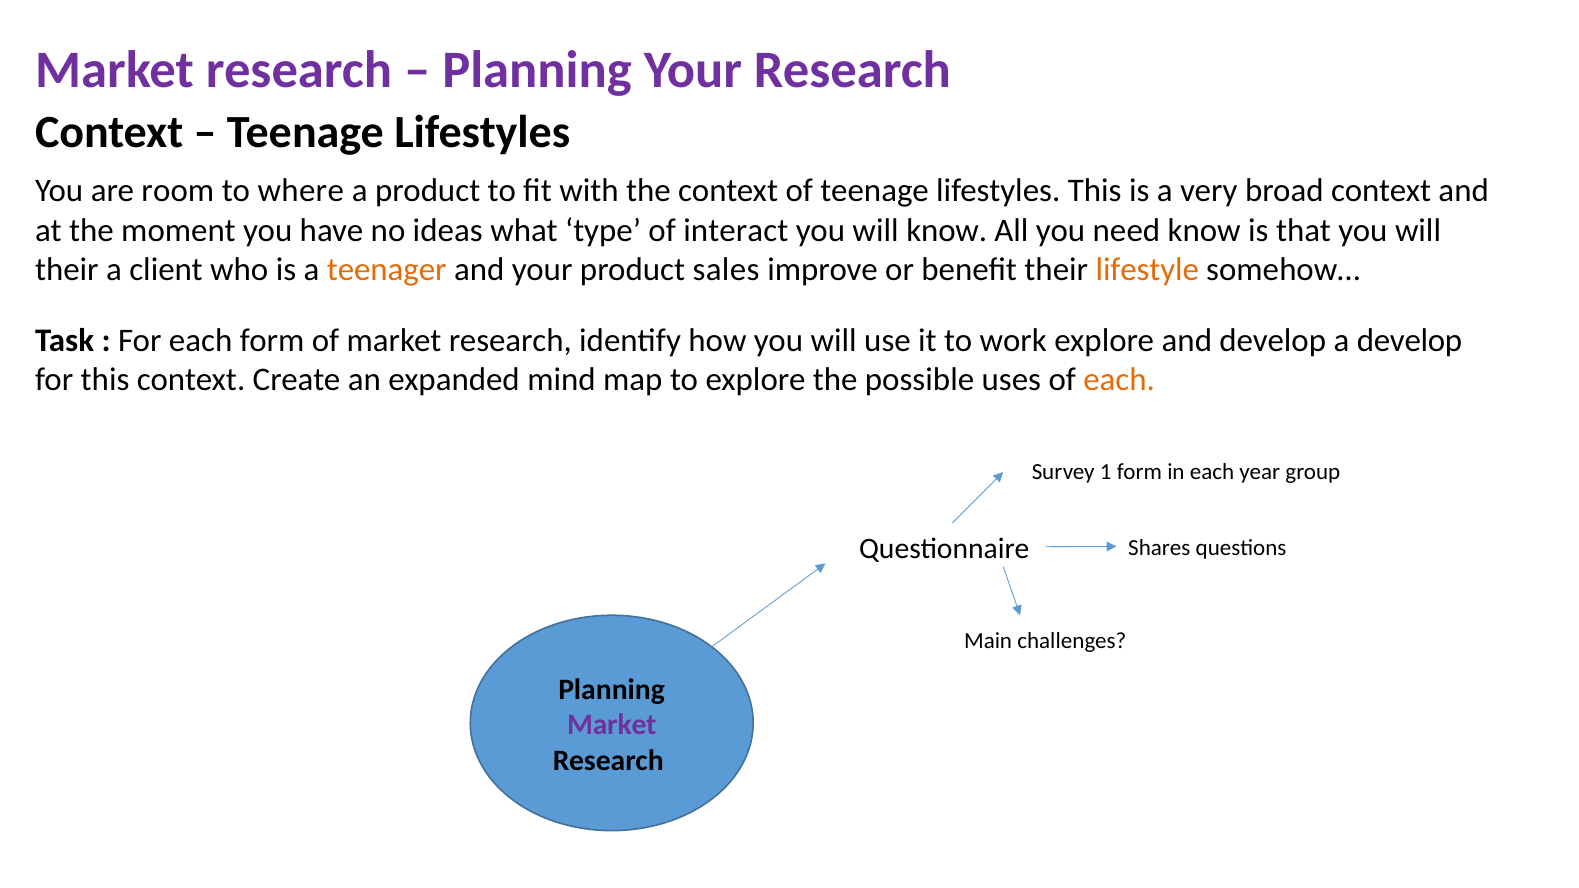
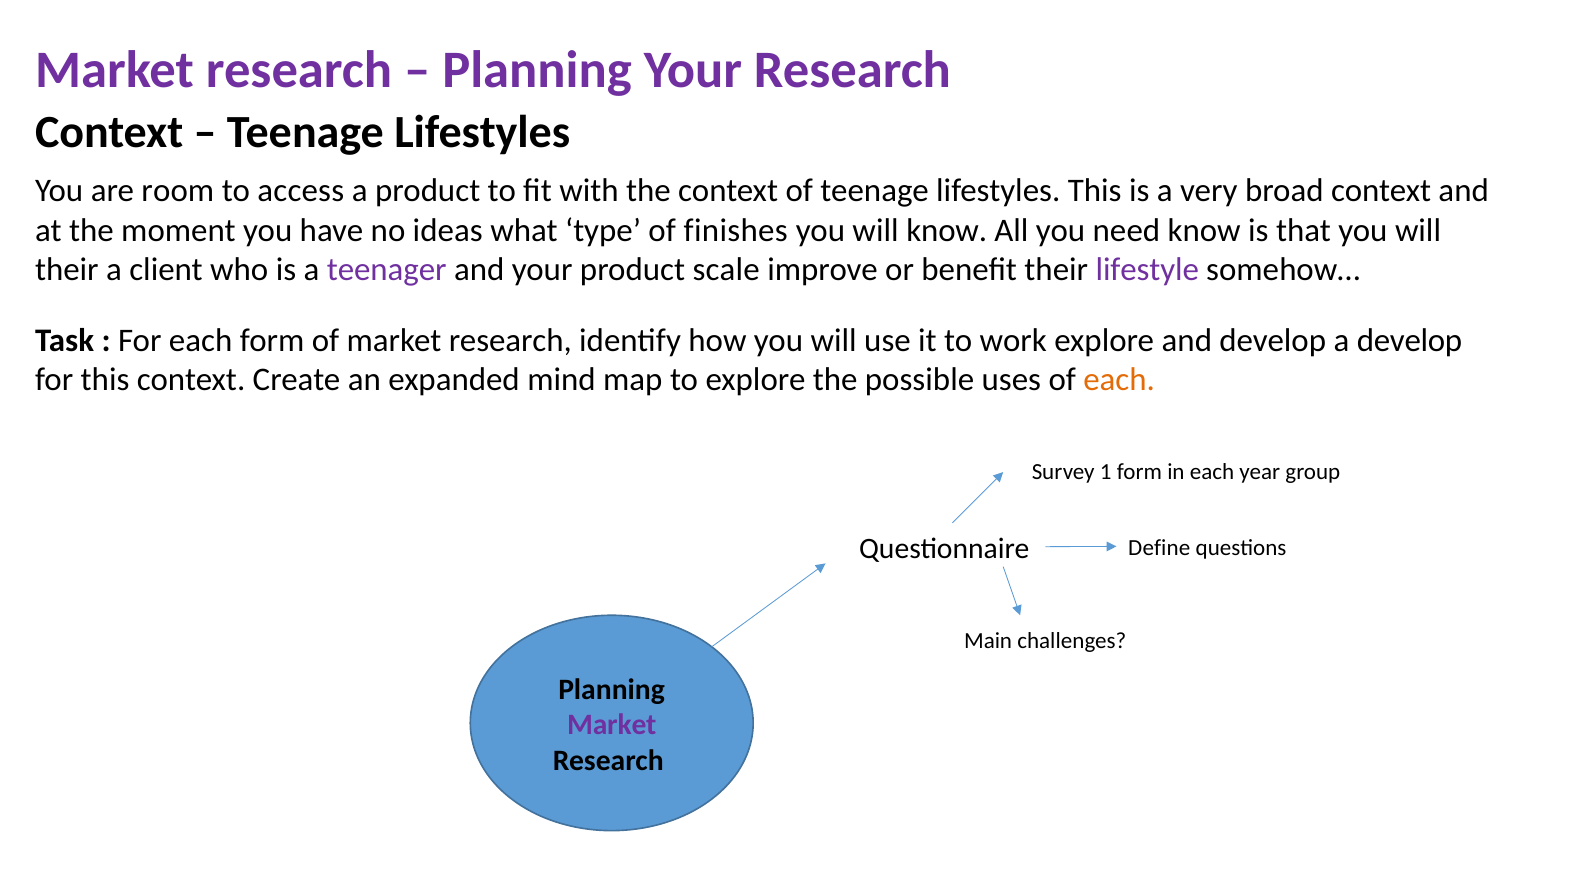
where: where -> access (301, 191)
interact: interact -> finishes (736, 231)
teenager colour: orange -> purple (387, 270)
sales: sales -> scale (726, 270)
lifestyle colour: orange -> purple (1147, 270)
Shares: Shares -> Define (1159, 548)
